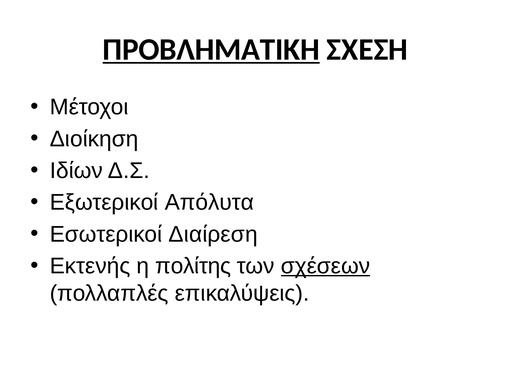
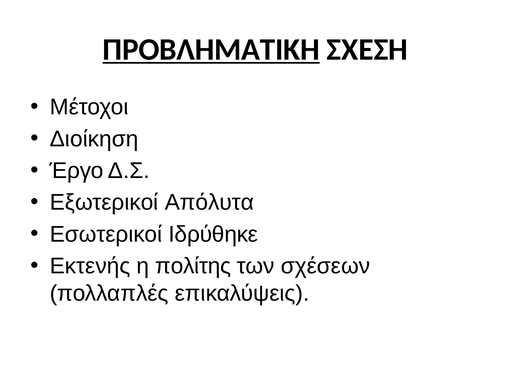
Ιδίων: Ιδίων -> Έργο (76, 171)
Διαίρεση: Διαίρεση -> Ιδρύθηκε (213, 234)
σχέσεων underline: present -> none (326, 266)
